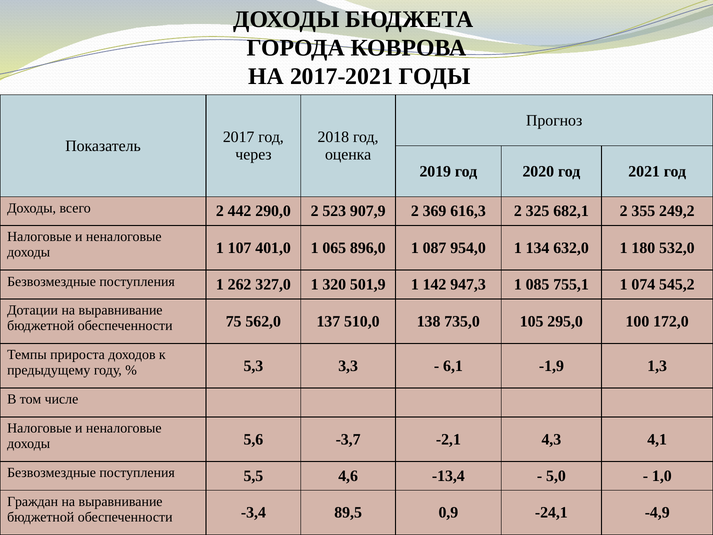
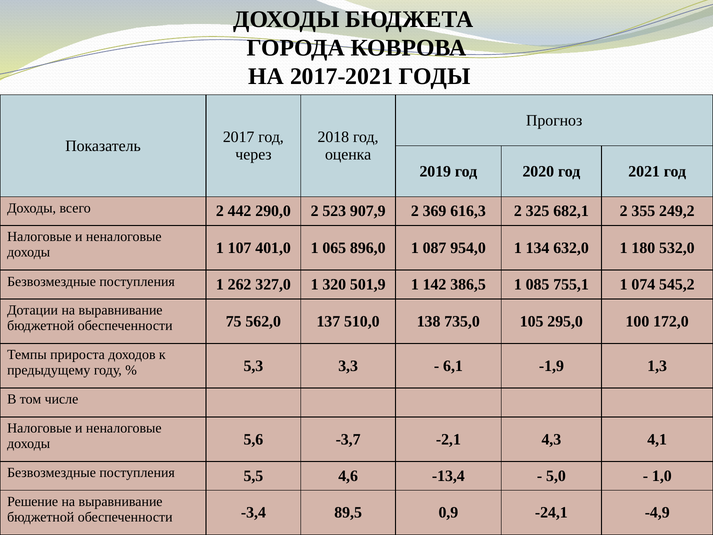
947,3: 947,3 -> 386,5 (468, 284)
Граждан: Граждан -> Решение (33, 501)
